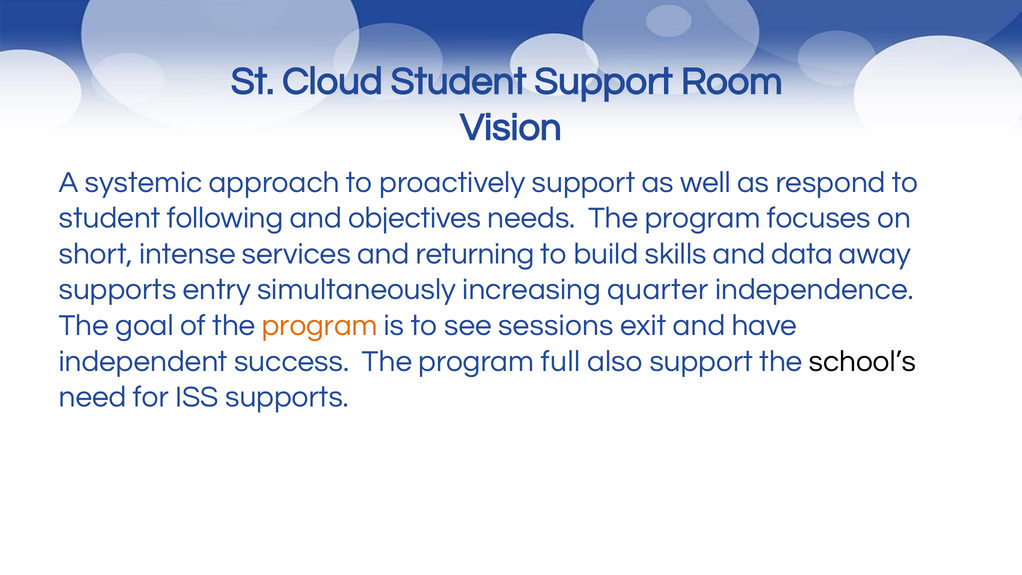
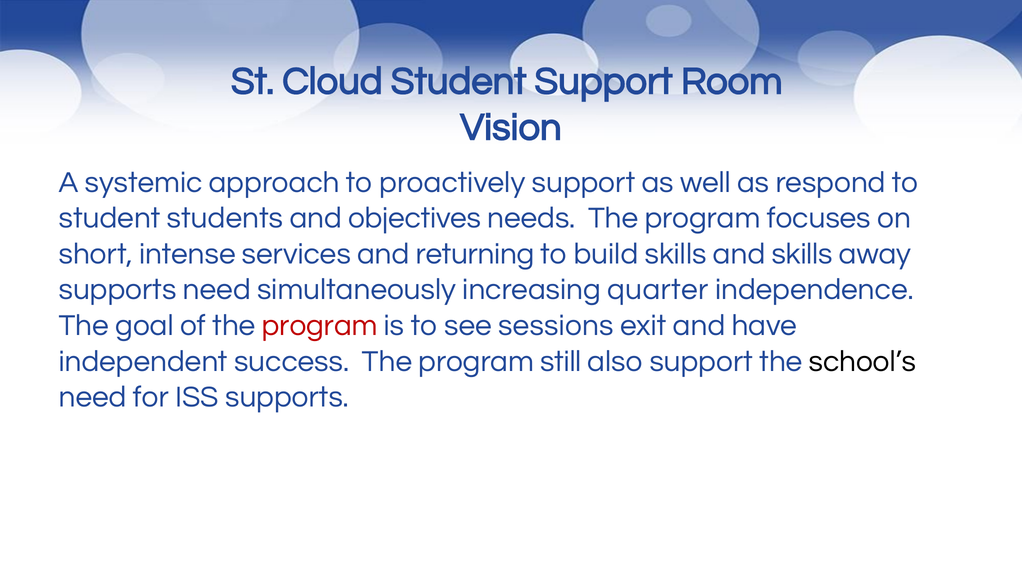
following: following -> students (225, 218)
and data: data -> skills (802, 254)
supports entry: entry -> need (217, 290)
program colour: orange -> red (320, 325)
full: full -> still (561, 361)
